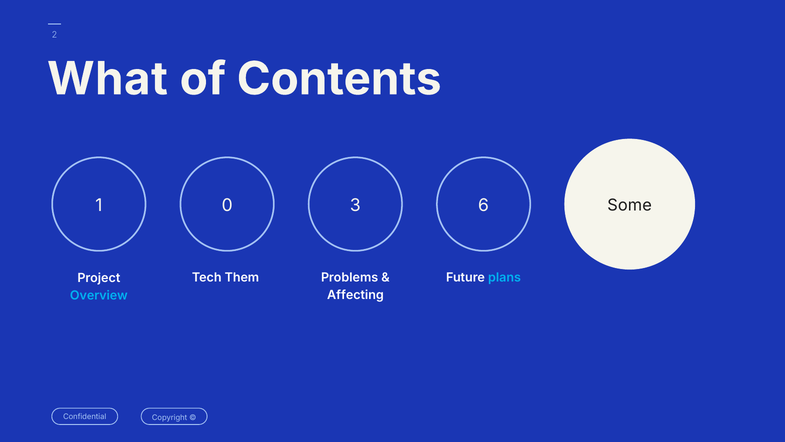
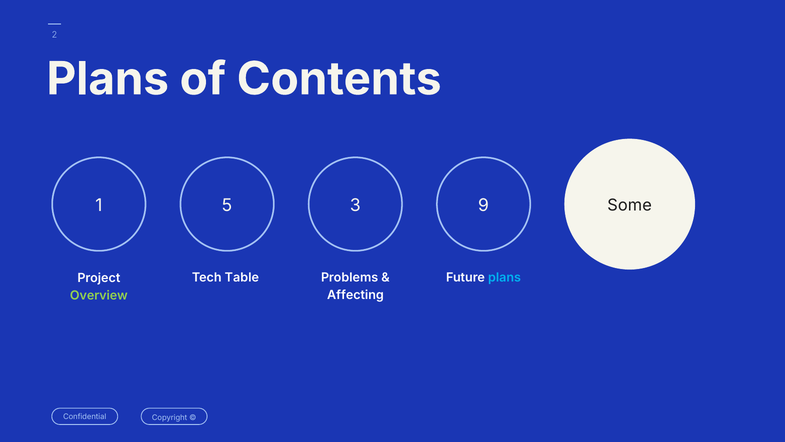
What: What -> Plans (108, 79)
0: 0 -> 5 (227, 205)
6: 6 -> 9 (484, 205)
Them: Them -> Table (242, 278)
Overview colour: light blue -> light green (99, 295)
